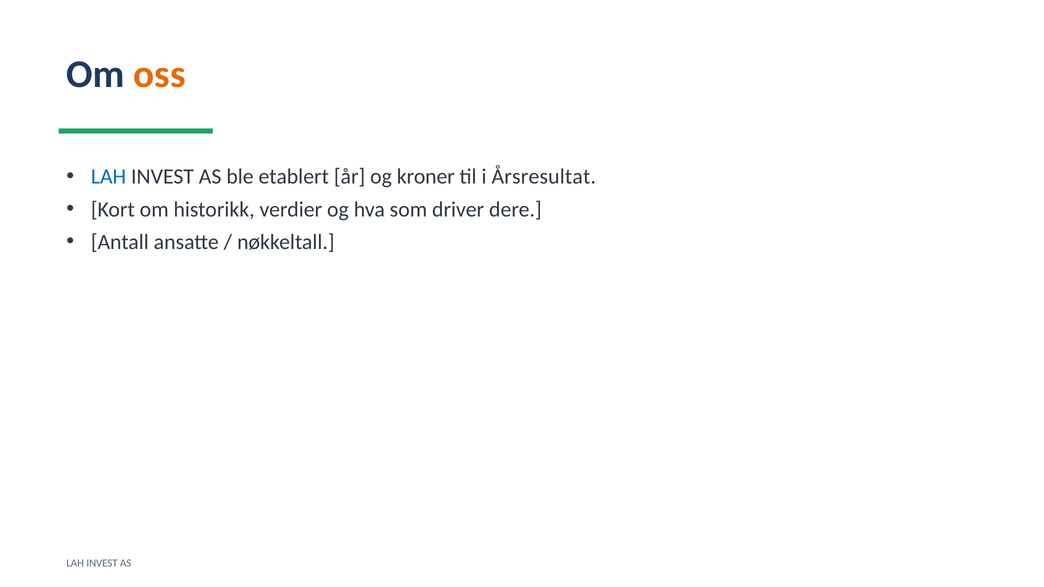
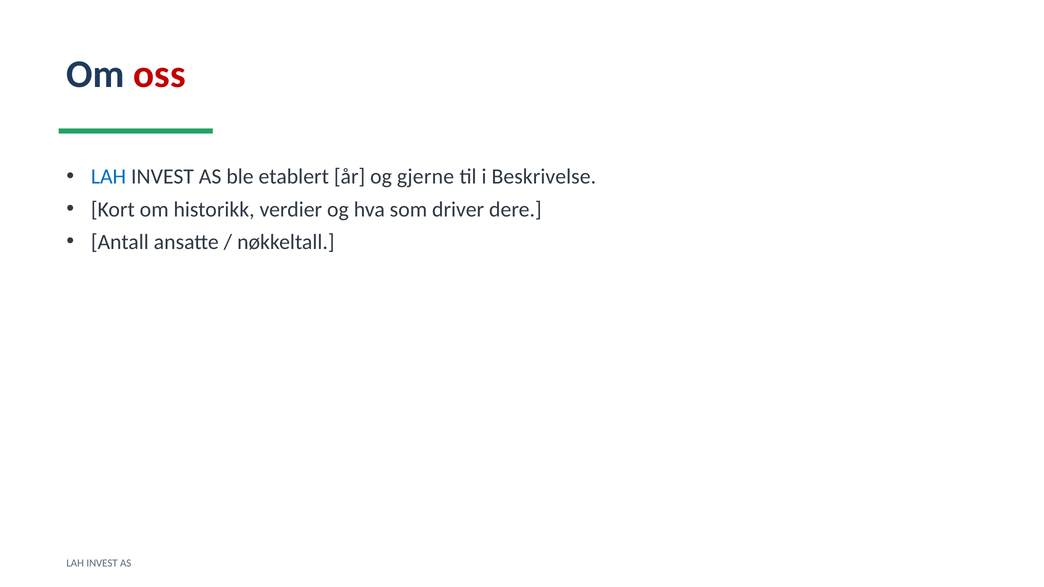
oss colour: orange -> red (160, 75)
kroner: kroner -> gjerne (426, 177)
Årsresultat: Årsresultat -> Beskrivelse (544, 177)
